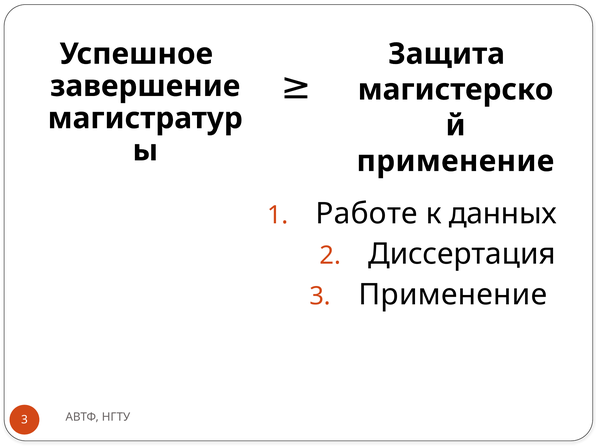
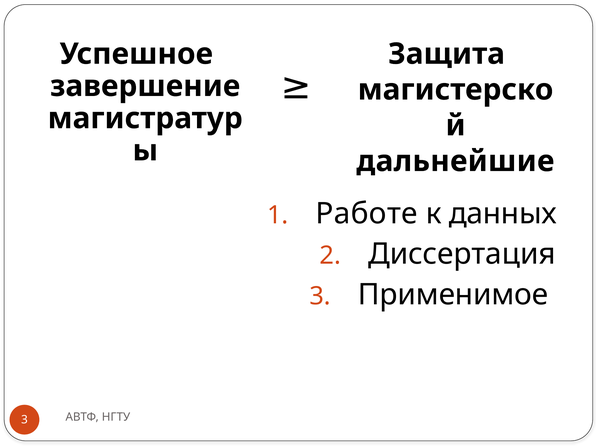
применение: применение -> дальнейшие (455, 162)
3 Применение: Применение -> Применимое (453, 295)
